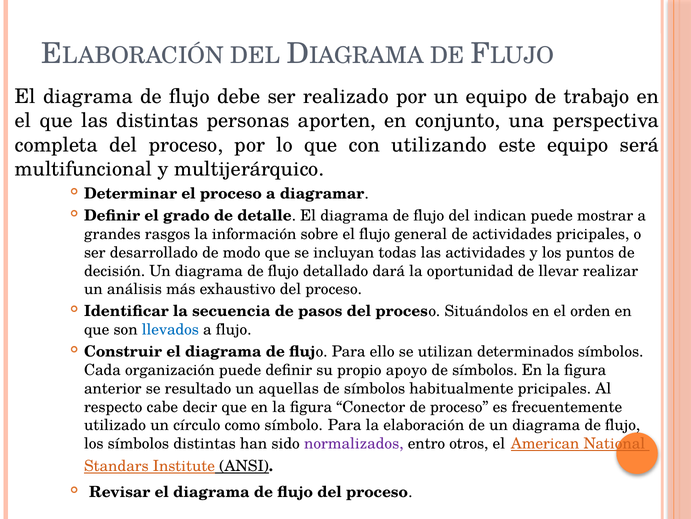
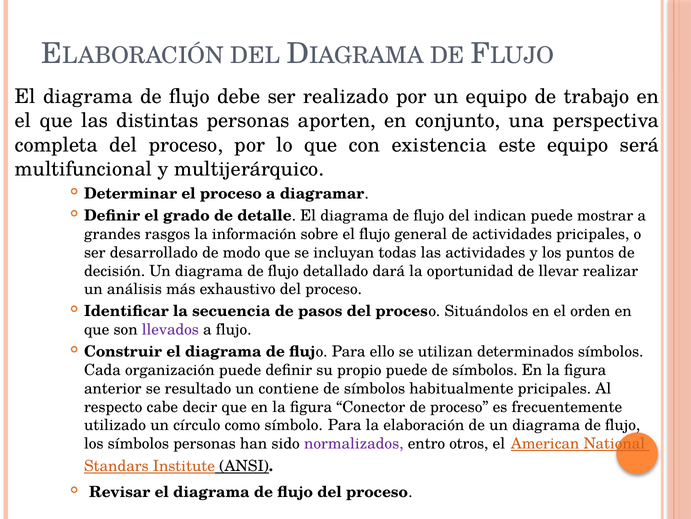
utilizando: utilizando -> existencia (439, 145)
llevados colour: blue -> purple (170, 329)
propio apoyo: apoyo -> puede (407, 370)
aquellas: aquellas -> contiene (289, 388)
símbolos distintas: distintas -> personas (205, 443)
